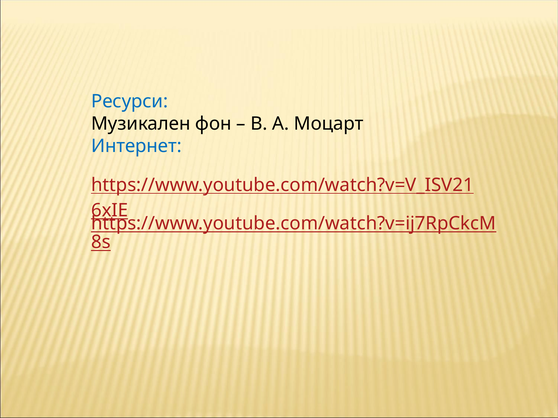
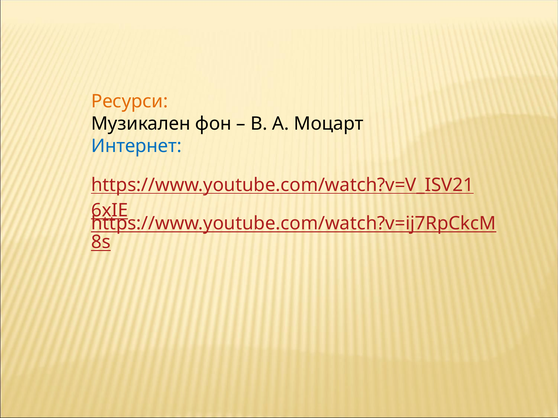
Ресурси colour: blue -> orange (130, 101)
